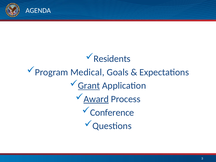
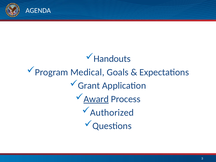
Residents: Residents -> Handouts (112, 59)
Grant underline: present -> none (89, 86)
Conference: Conference -> Authorized (112, 113)
